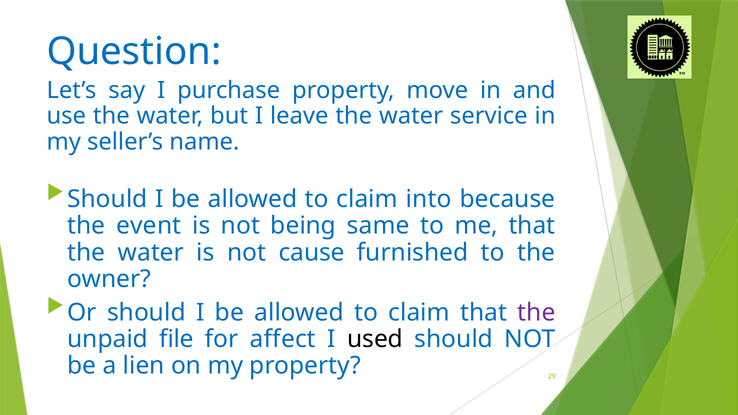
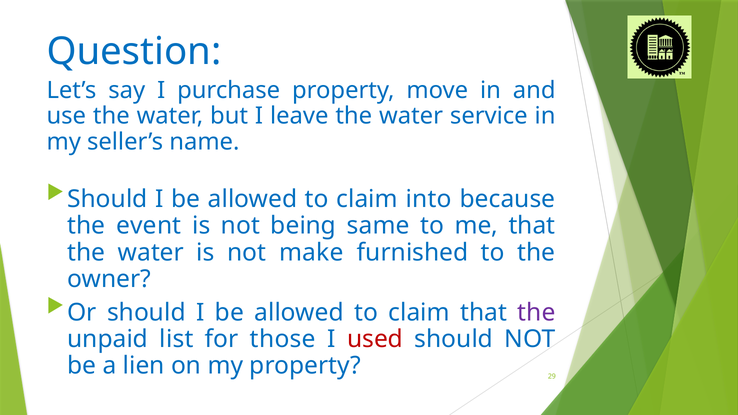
cause: cause -> make (311, 253)
file: file -> list (176, 339)
affect: affect -> those (283, 339)
used colour: black -> red (375, 339)
